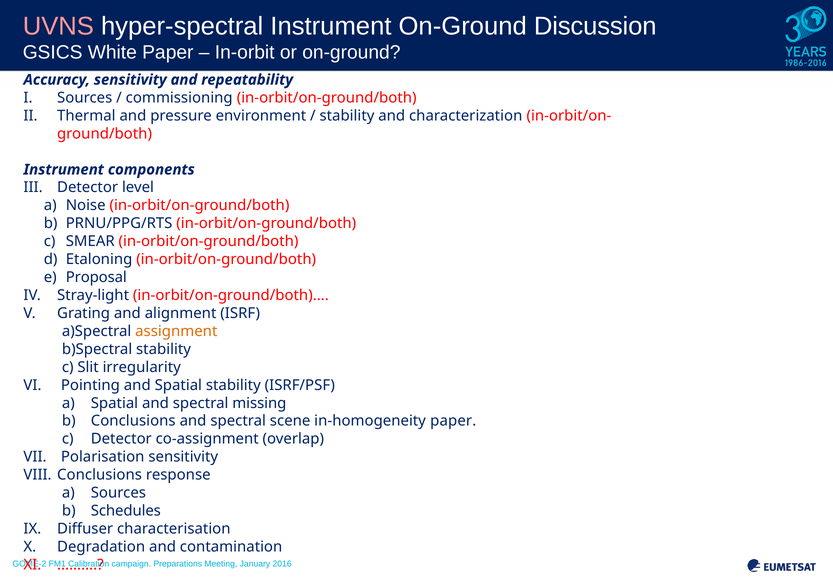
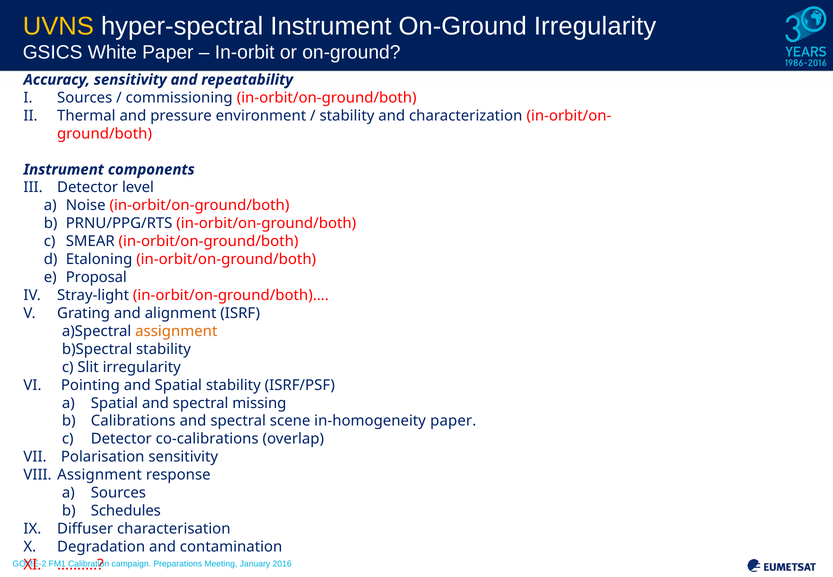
UVNS colour: pink -> yellow (58, 26)
On-Ground Discussion: Discussion -> Irregularity (595, 26)
Conclusions: Conclusions -> Calibrations (133, 421)
co-assignment: co-assignment -> co-calibrations (207, 439)
Conclusions: Conclusions -> Assignment (100, 475)
